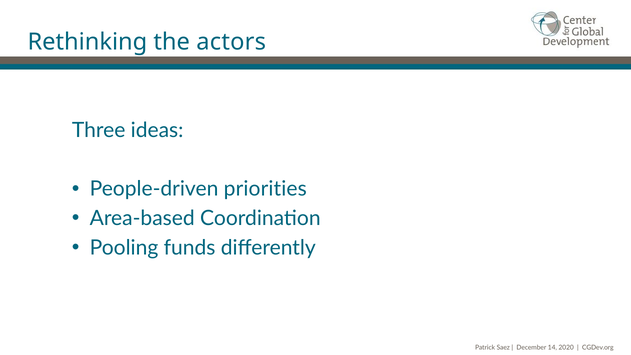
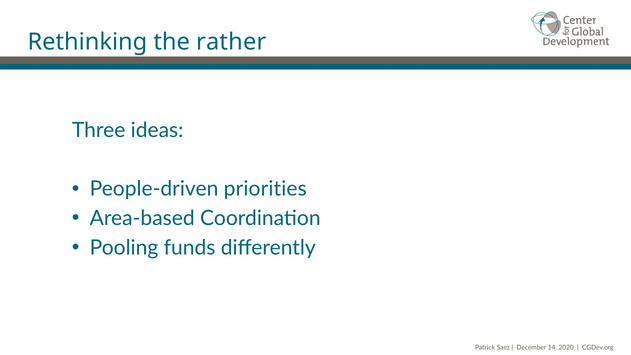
actors: actors -> rather (231, 42)
